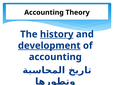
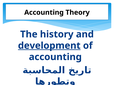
history underline: present -> none (57, 34)
